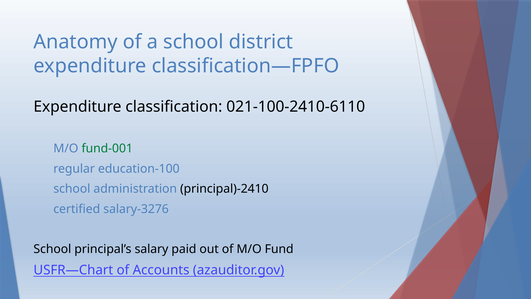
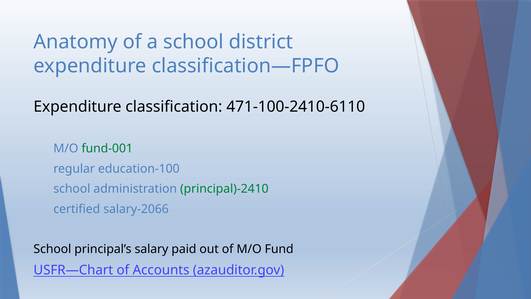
021-100-2410-6110: 021-100-2410-6110 -> 471-100-2410-6110 (296, 106)
principal)-2410 colour: black -> green (224, 189)
salary-3276: salary-3276 -> salary-2066 (136, 209)
